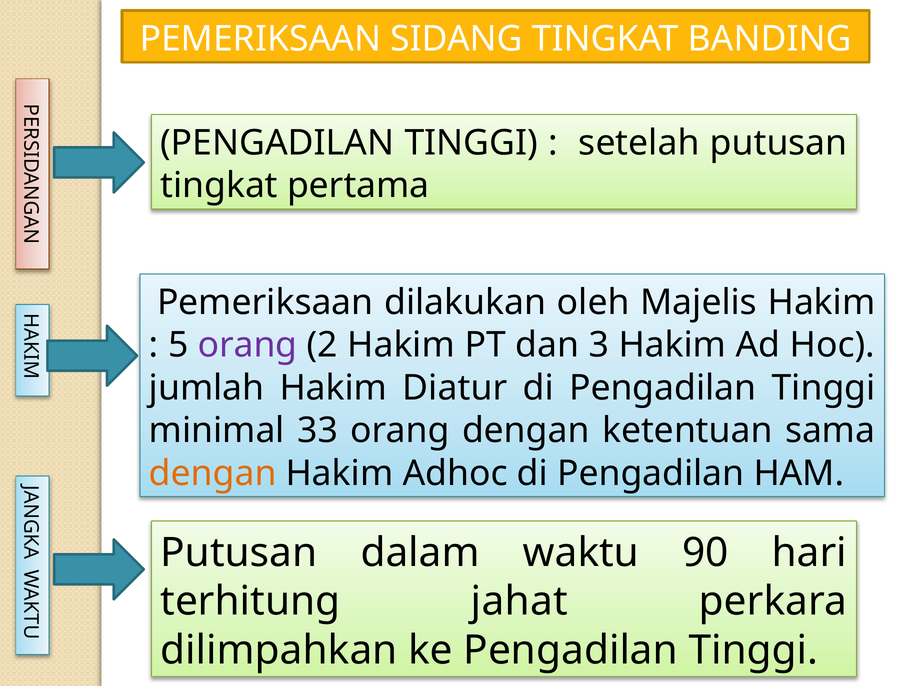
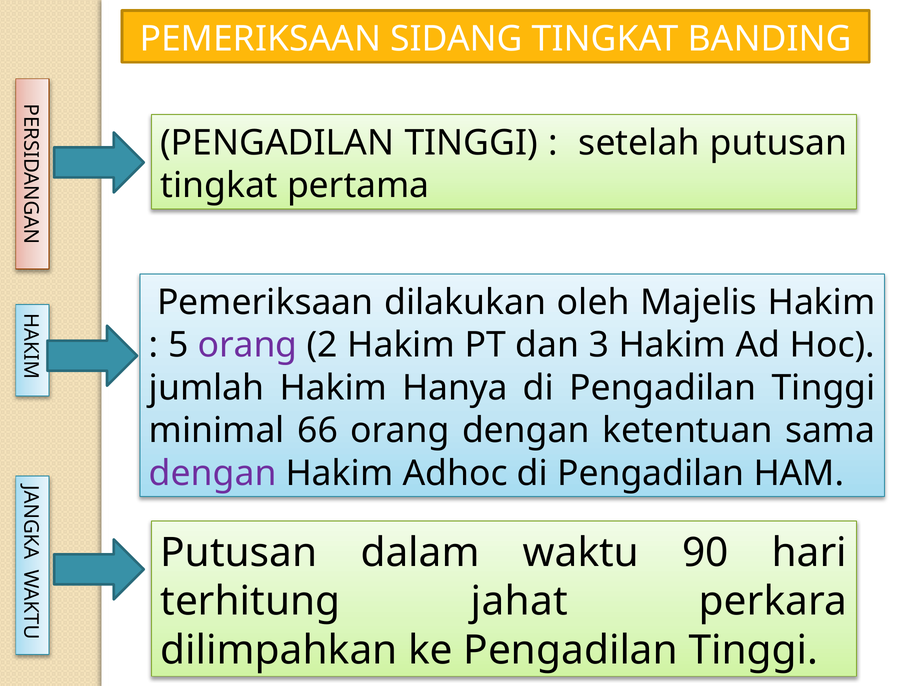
Diatur: Diatur -> Hanya (455, 388)
33: 33 -> 66 (318, 431)
dengan colour: orange -> purple (213, 473)
